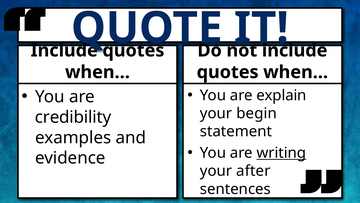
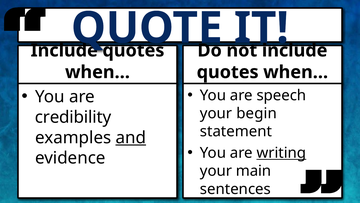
explain: explain -> speech (281, 95)
and underline: none -> present (131, 137)
after: after -> main (253, 171)
